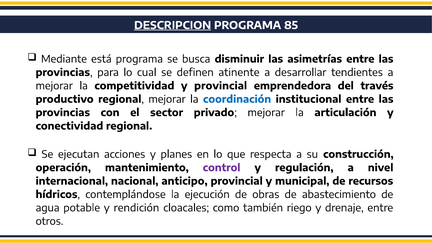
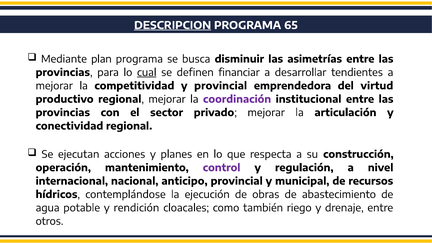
85: 85 -> 65 (291, 25)
está: está -> plan (101, 59)
cual underline: none -> present (147, 73)
atinente: atinente -> financiar (239, 73)
través: través -> virtud (377, 86)
coordinación colour: blue -> purple (237, 99)
